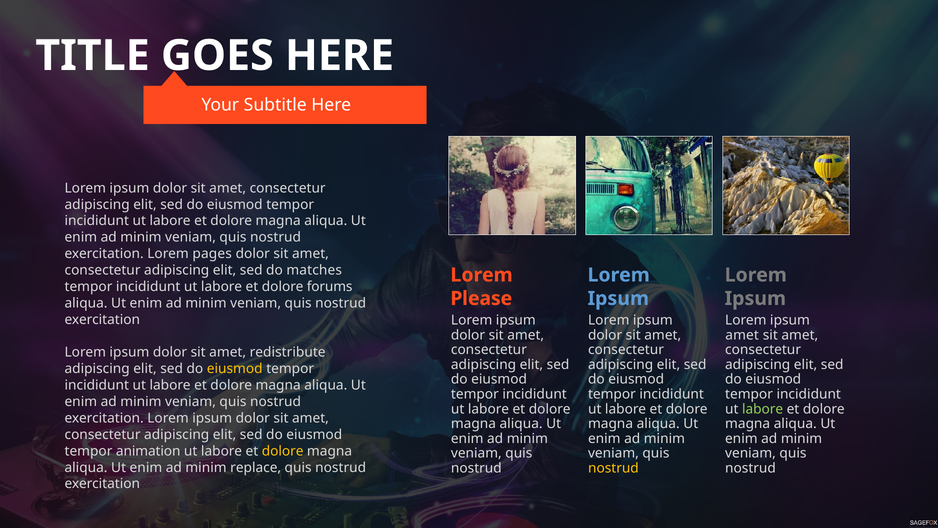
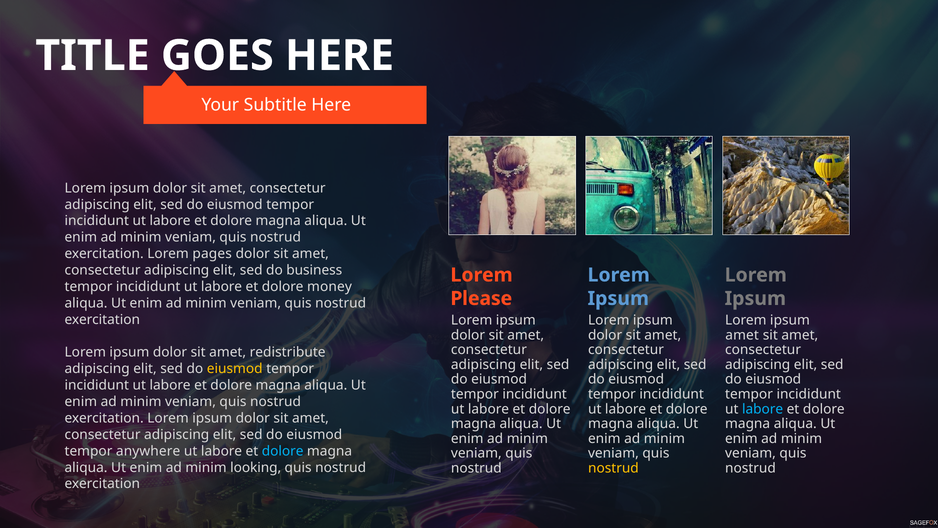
matches: matches -> business (314, 270)
forums: forums -> money (329, 286)
labore colour: light green -> light blue (763, 409)
animation: animation -> anywhere (148, 451)
dolore colour: yellow -> light blue (283, 451)
replace: replace -> looking (256, 467)
